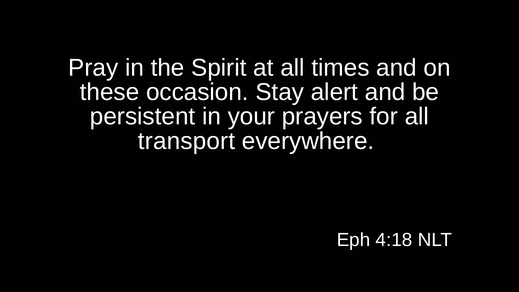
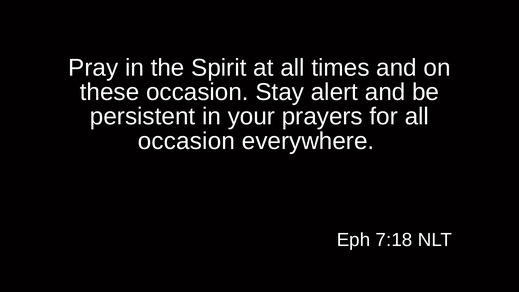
transport: transport -> occasion (187, 141)
4:18: 4:18 -> 7:18 (394, 240)
